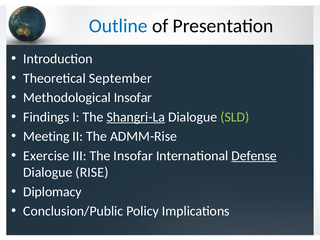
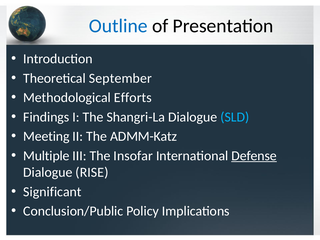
Methodological Insofar: Insofar -> Efforts (133, 98)
Shangri-La underline: present -> none (136, 117)
SLD colour: light green -> light blue (235, 117)
ADMM-Rise: ADMM-Rise -> ADMM-Katz (144, 136)
Exercise: Exercise -> Multiple (46, 156)
Diplomacy: Diplomacy -> Significant (52, 192)
